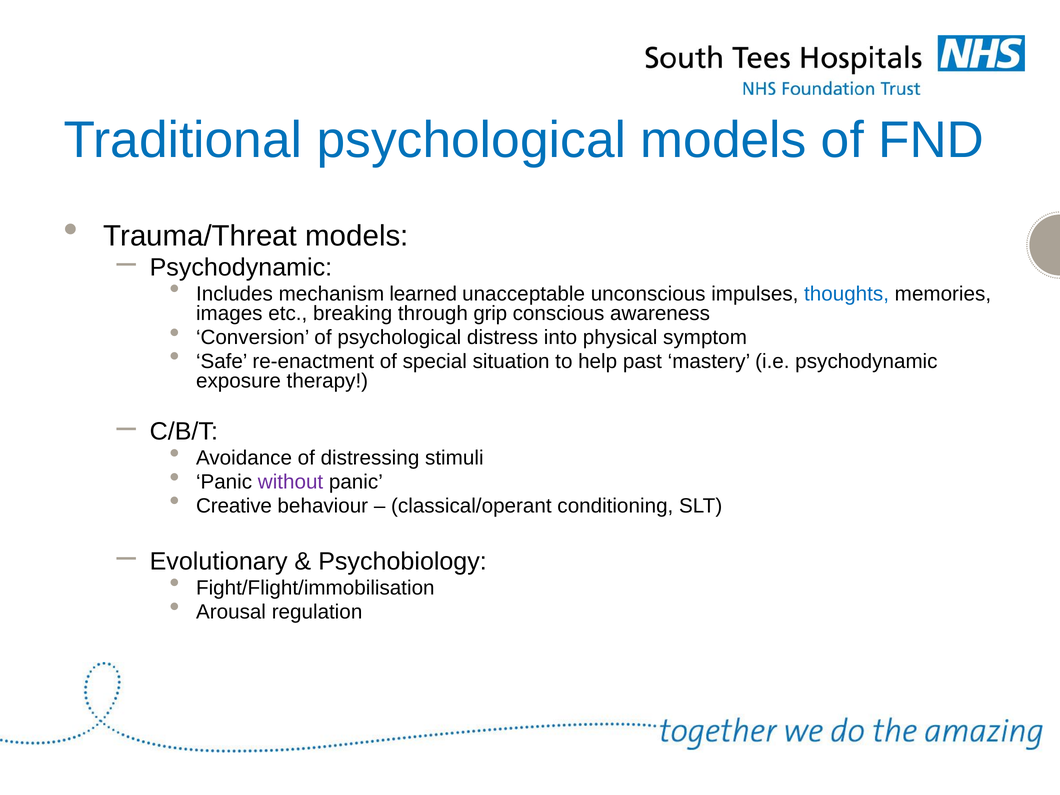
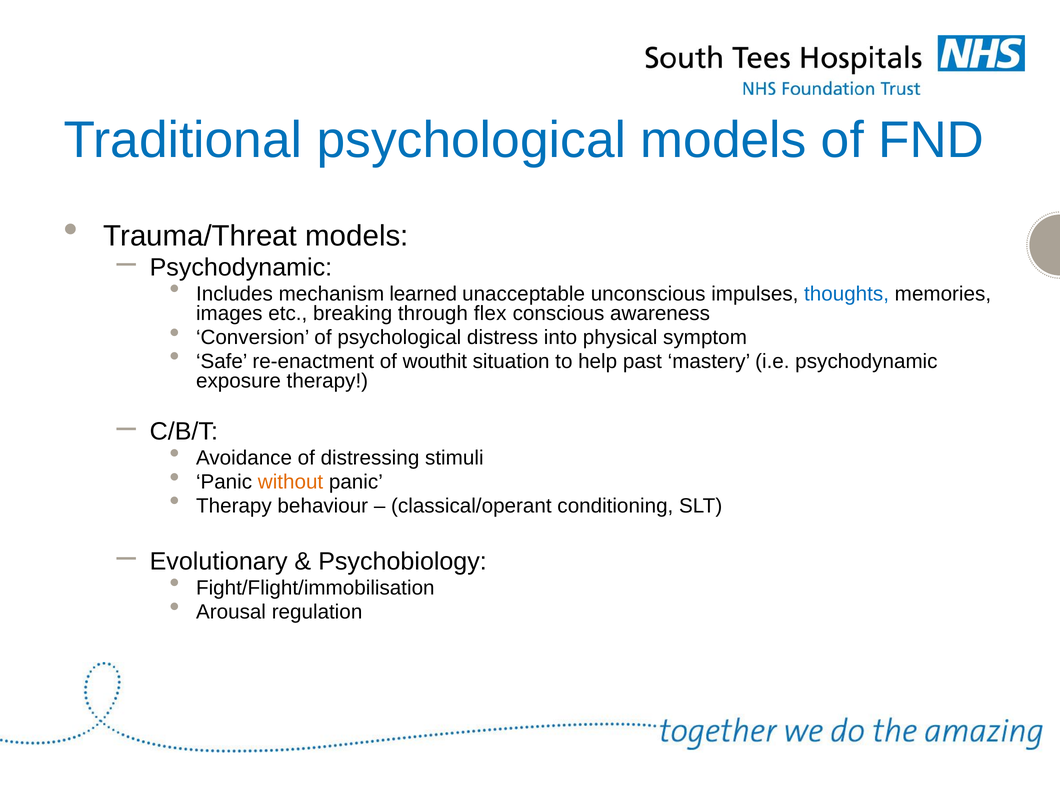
grip: grip -> flex (490, 313)
special: special -> wouthit (435, 361)
without colour: purple -> orange (291, 482)
Creative: Creative -> Therapy (234, 506)
